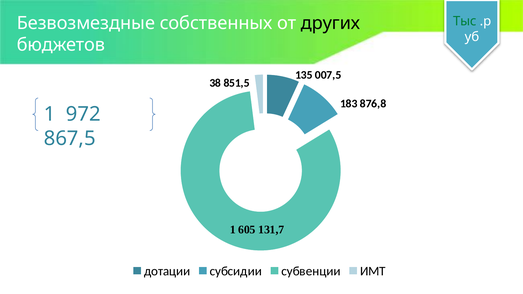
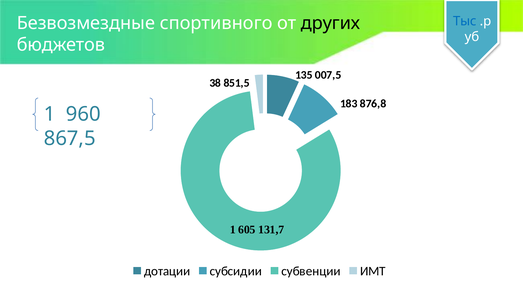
Тыс colour: green -> blue (465, 21)
собственных: собственных -> спортивного (216, 23)
972: 972 -> 960 (83, 114)
